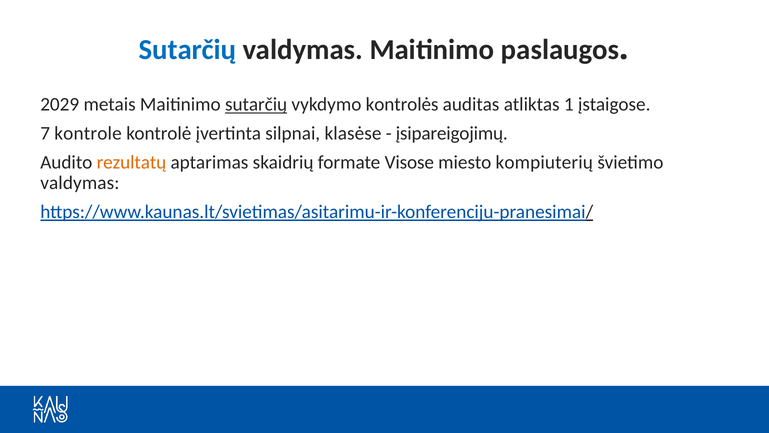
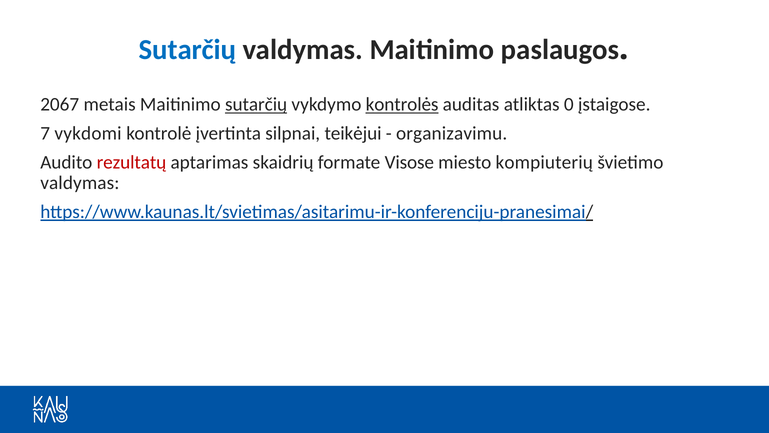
2029: 2029 -> 2067 (60, 104)
kontrolės underline: none -> present (402, 104)
1: 1 -> 0 (569, 104)
kontrole: kontrole -> vykdomi (88, 133)
klasėse: klasėse -> teikėjui (353, 133)
įsipareigojimų: įsipareigojimų -> organizavimu (452, 133)
rezultatų colour: orange -> red (131, 162)
